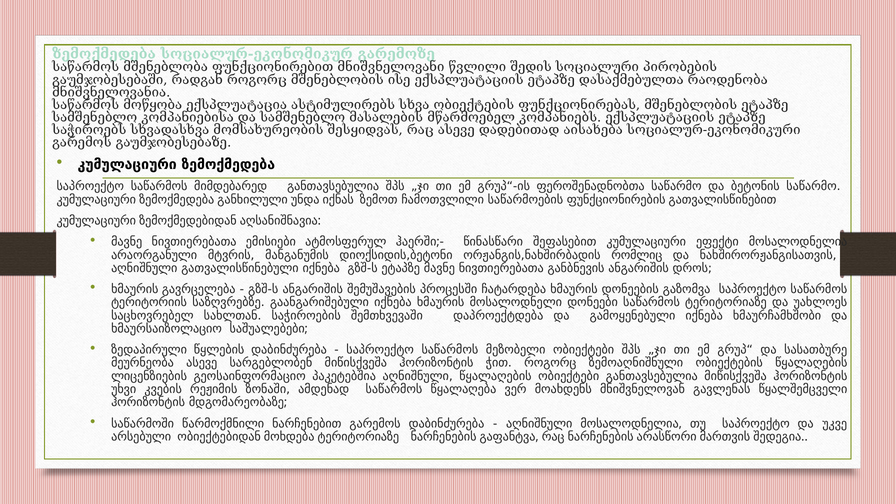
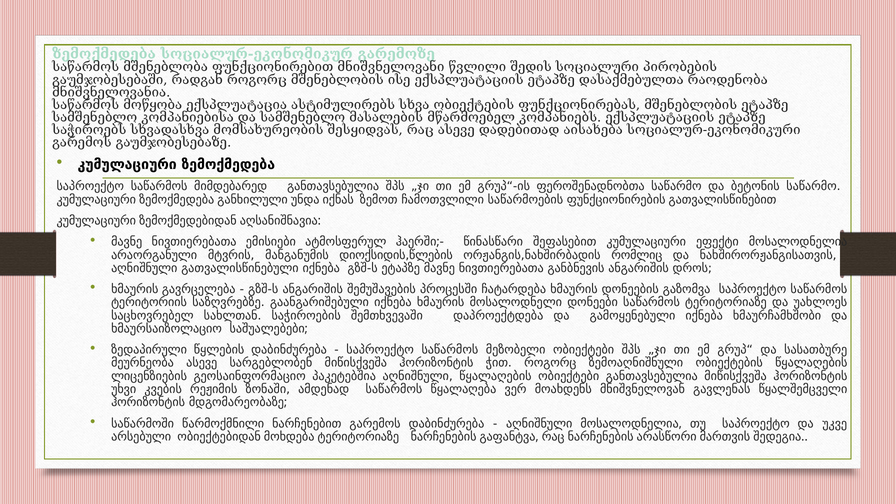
დიოქსიდის,ბეტონი: დიოქსიდის,ბეტონი -> დიოქსიდის,წლების (396, 255)
